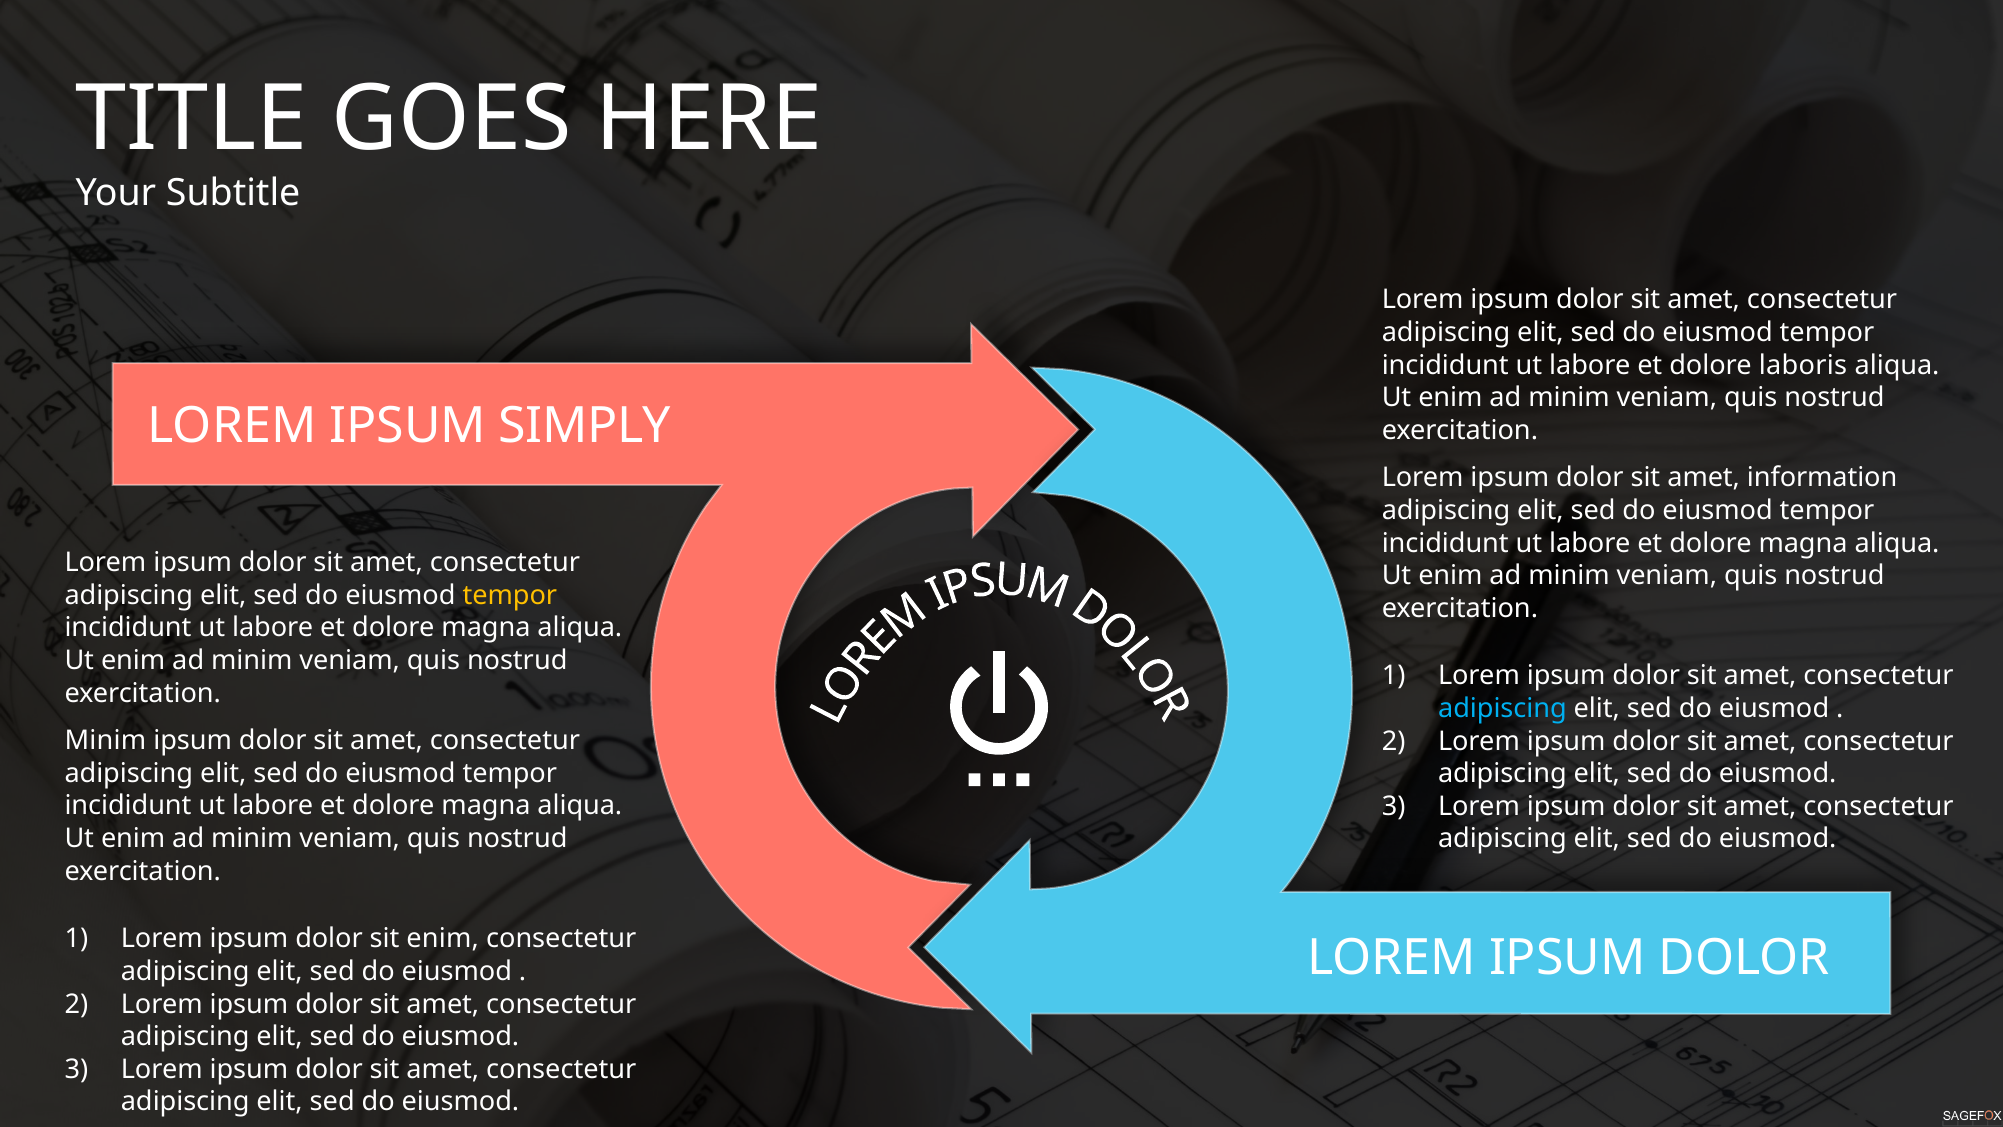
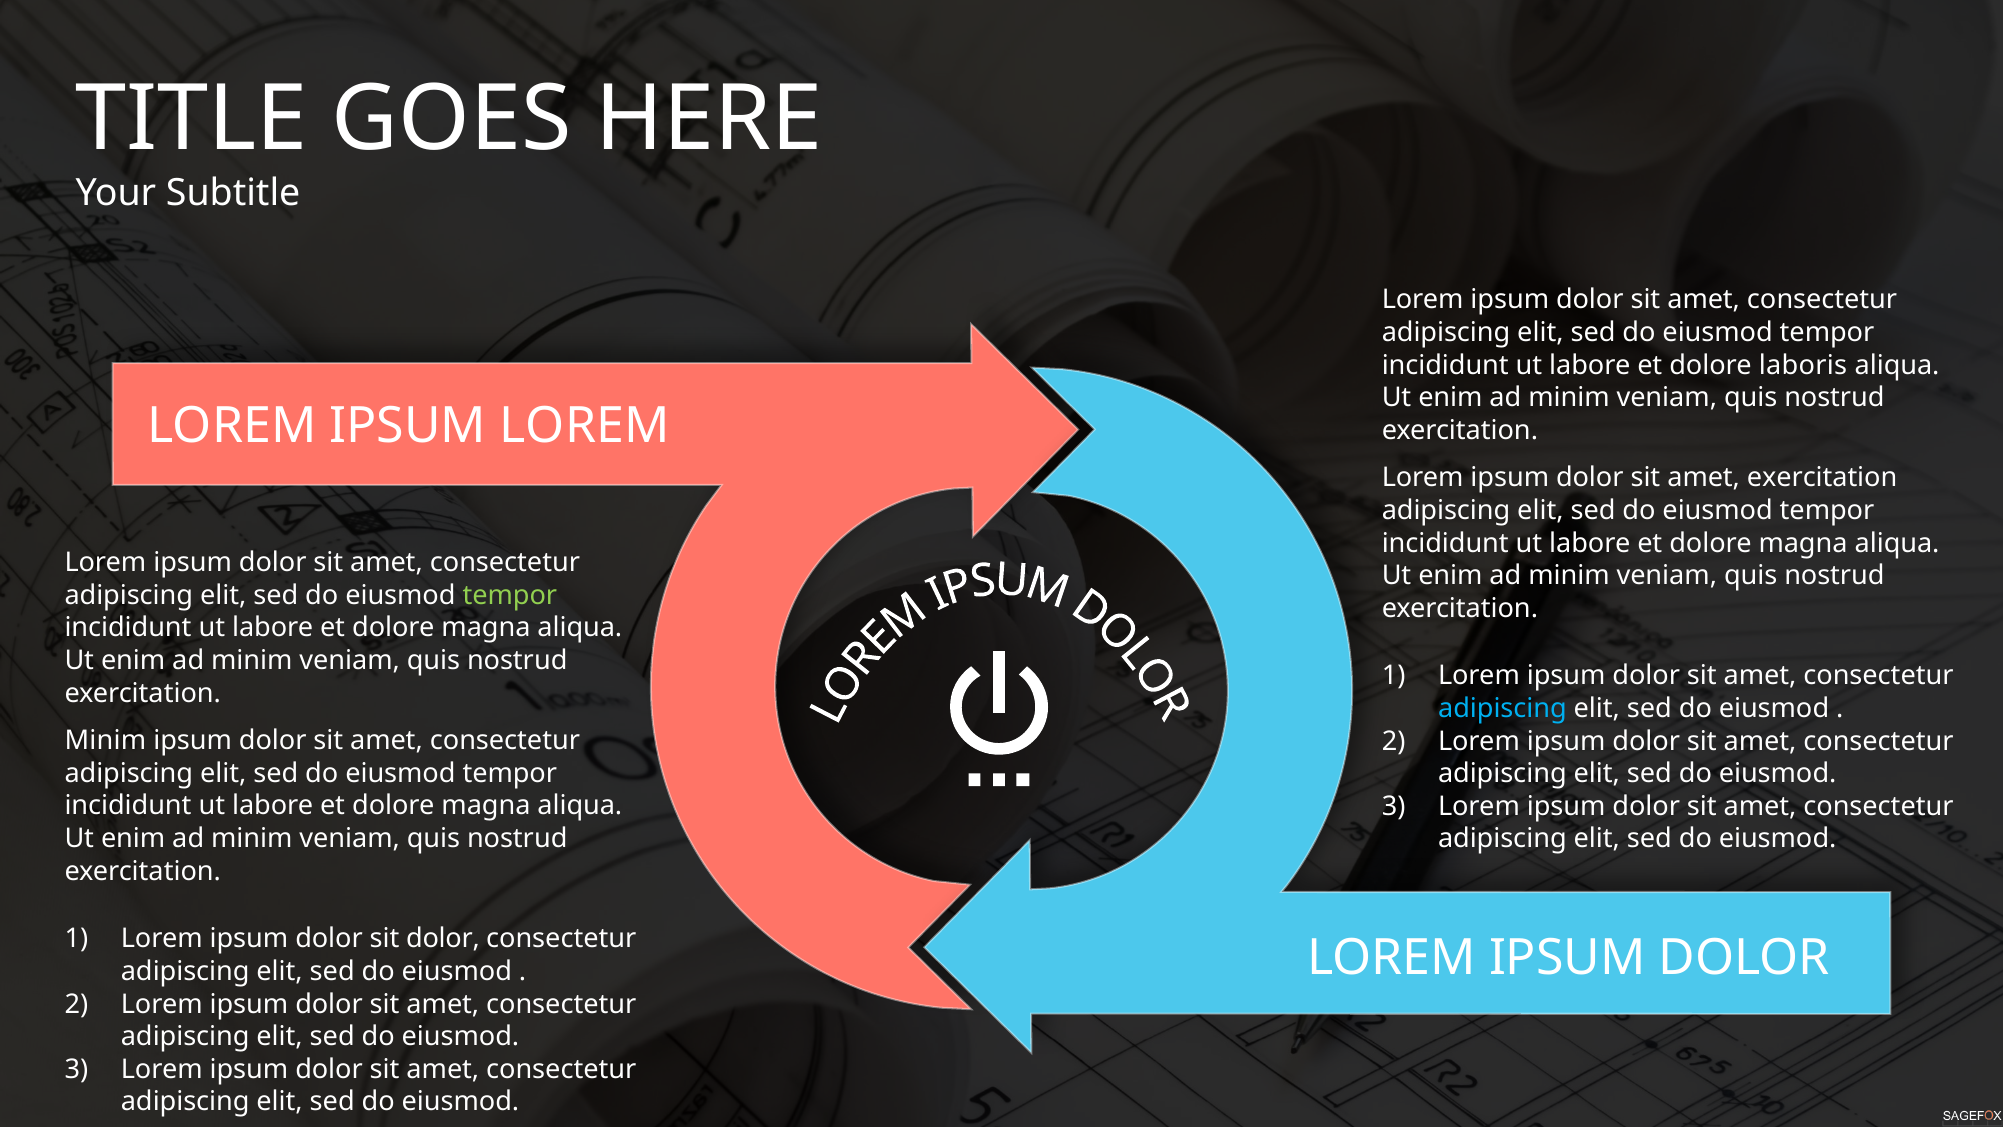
IPSUM SIMPLY: SIMPLY -> LOREM (585, 426)
amet information: information -> exercitation (1822, 478)
tempor colour: yellow -> light green (510, 595)
sit enim: enim -> dolor (443, 939)
